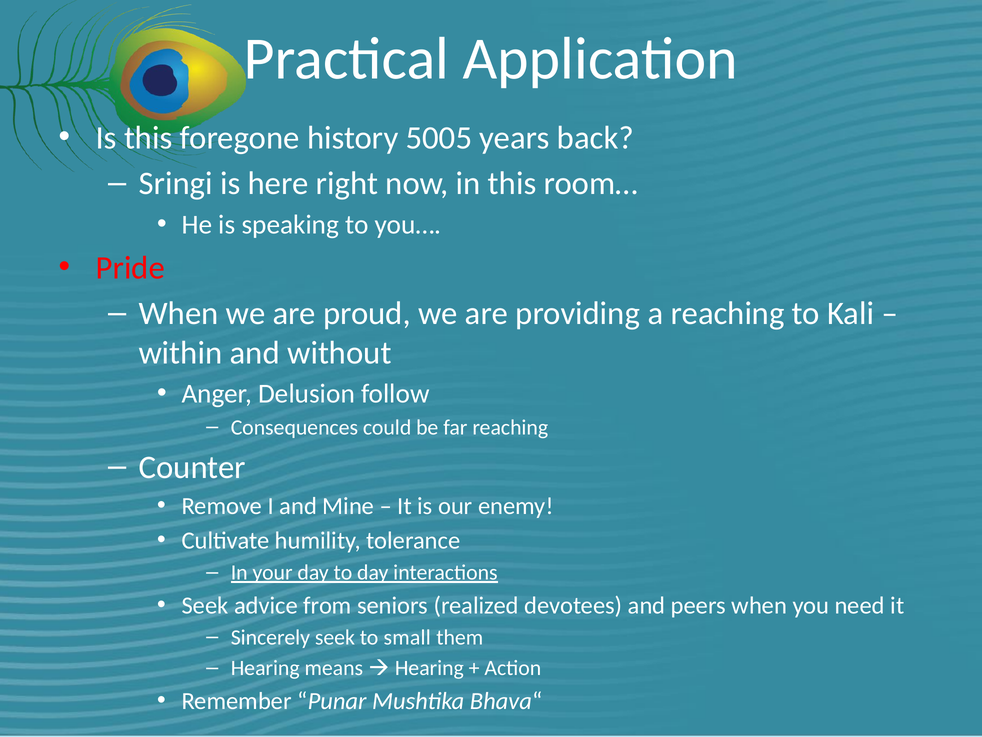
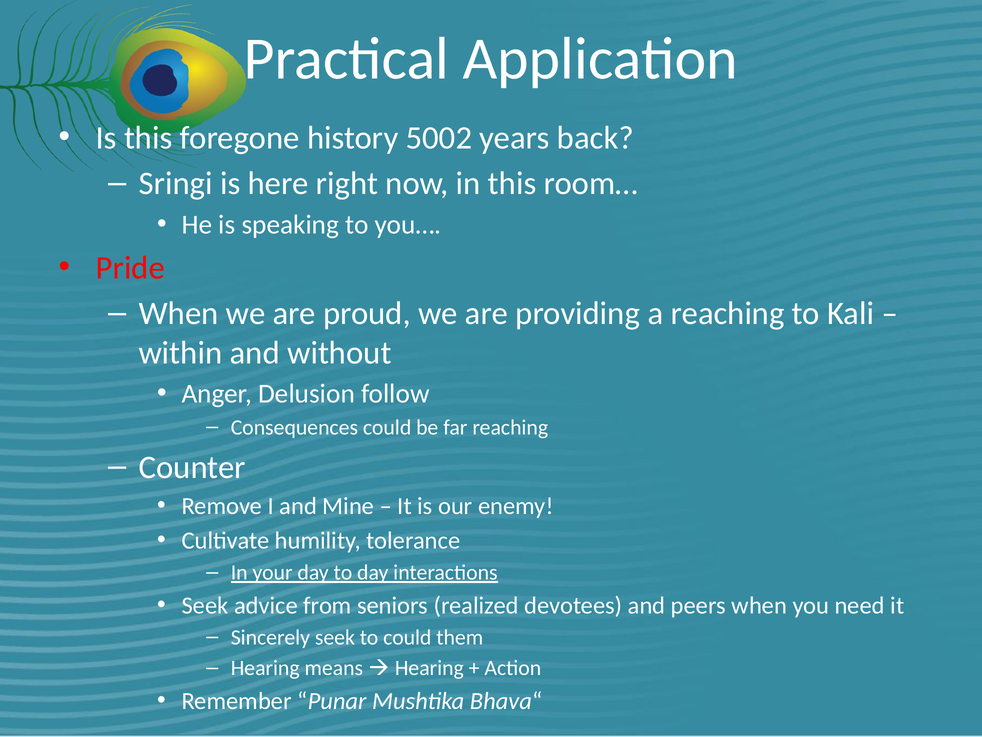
5005: 5005 -> 5002 (439, 138)
to small: small -> could (407, 637)
